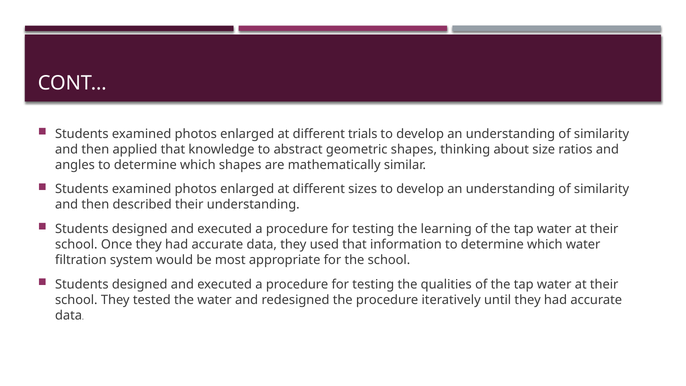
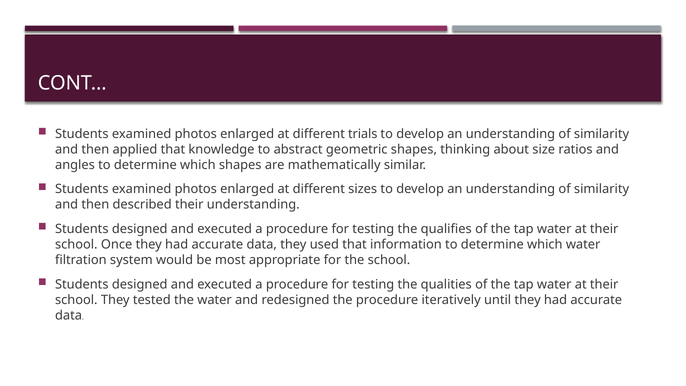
learning: learning -> qualifies (446, 229)
